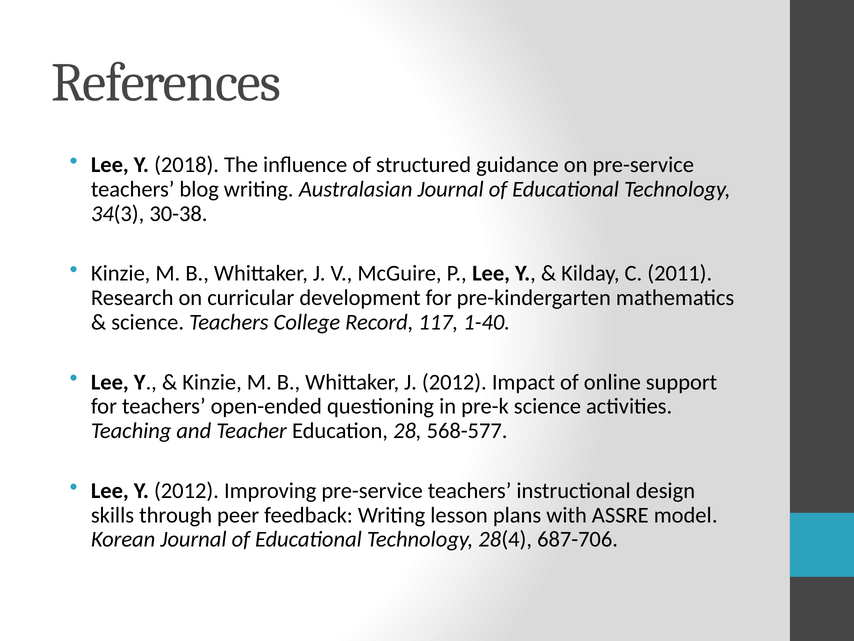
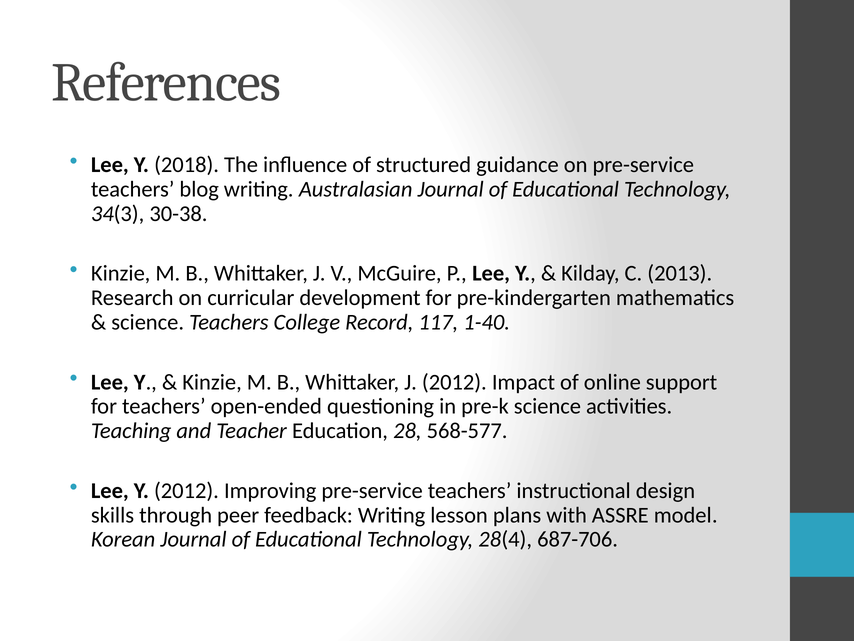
2011: 2011 -> 2013 (680, 273)
